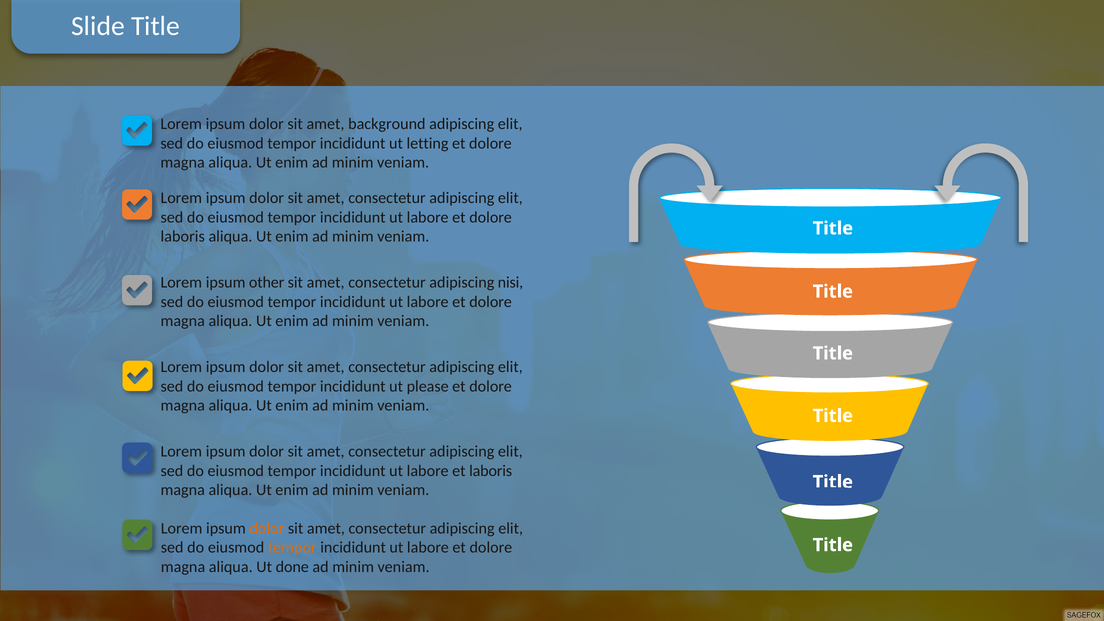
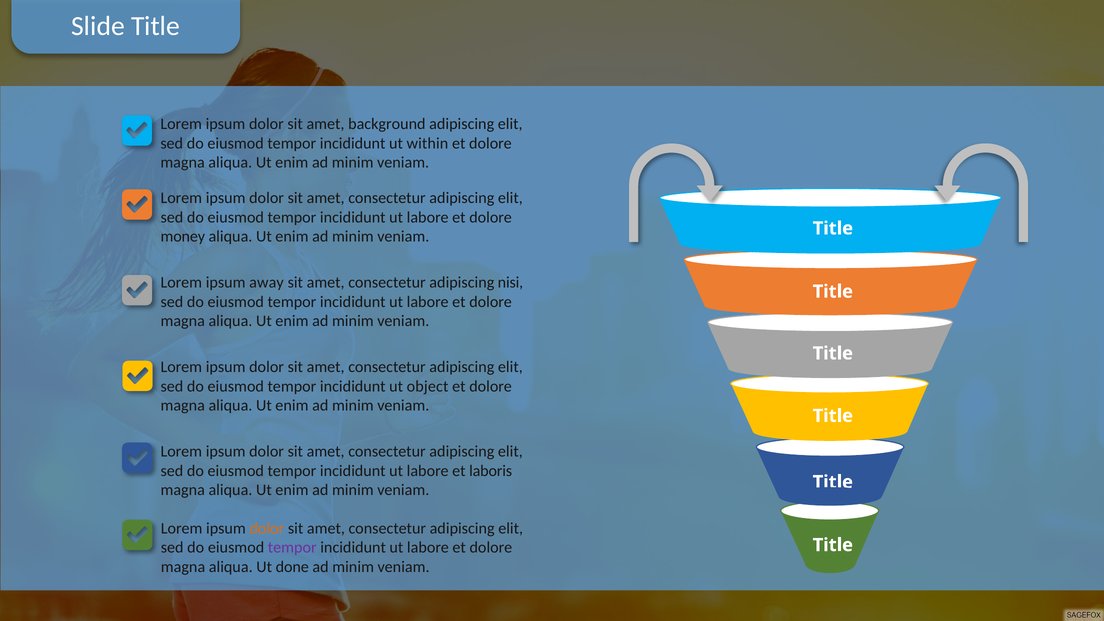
letting: letting -> within (427, 143)
laboris: laboris -> money (183, 237)
other: other -> away (266, 282)
please: please -> object (428, 386)
tempor colour: orange -> purple (292, 548)
